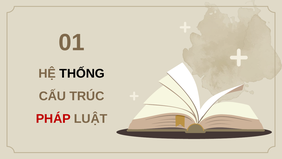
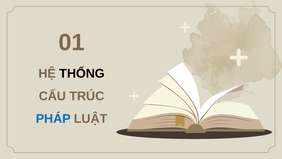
PHÁP colour: red -> blue (53, 119)
